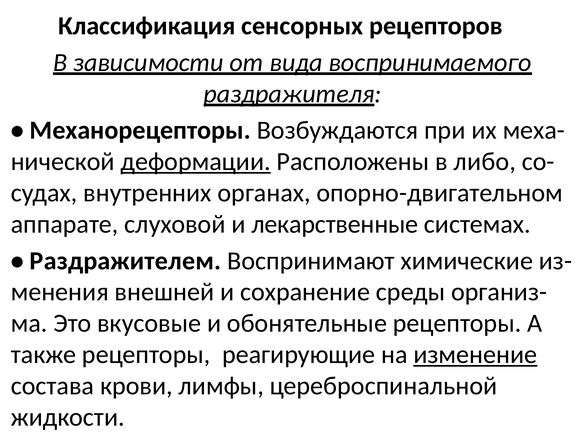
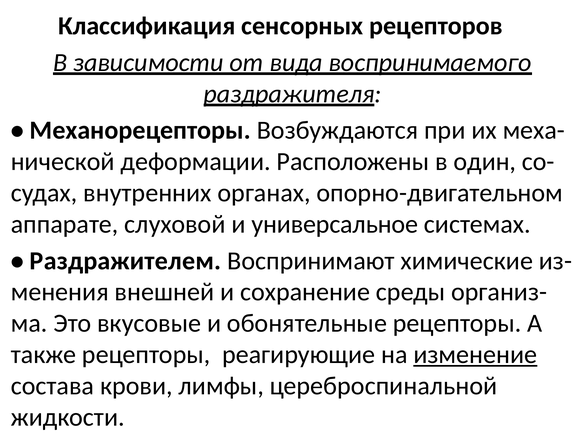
деформации underline: present -> none (196, 162)
либо: либо -> один (485, 162)
лекарственные: лекарственные -> универсальное (335, 224)
